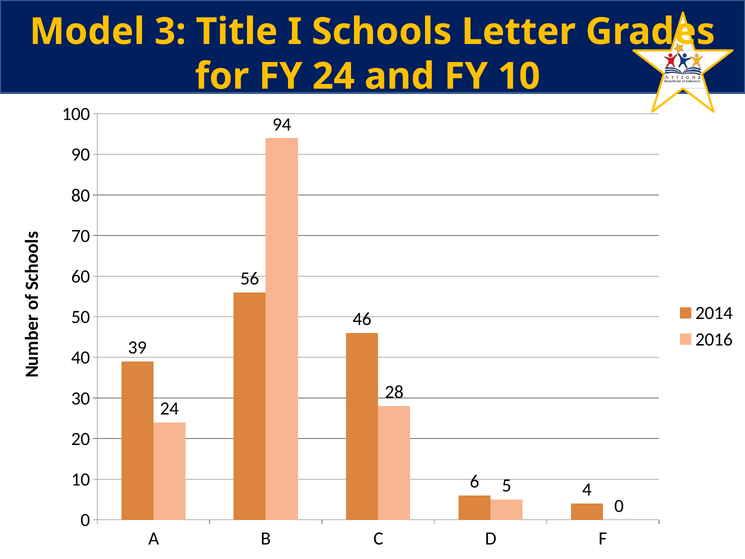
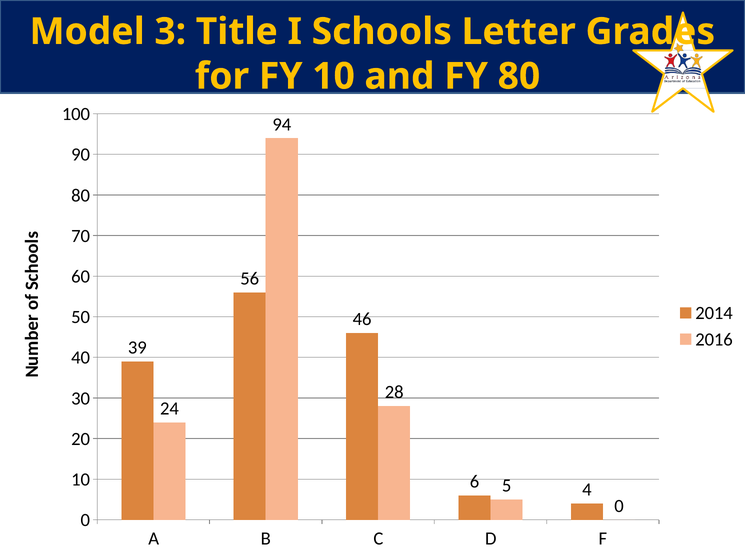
FY 24: 24 -> 10 (334, 76)
FY 10: 10 -> 80 (519, 76)
